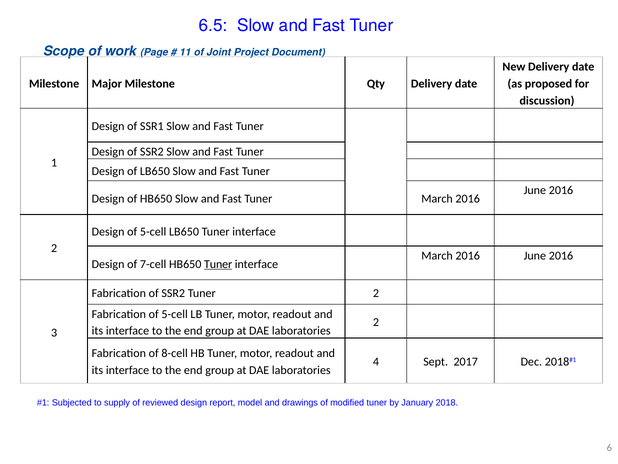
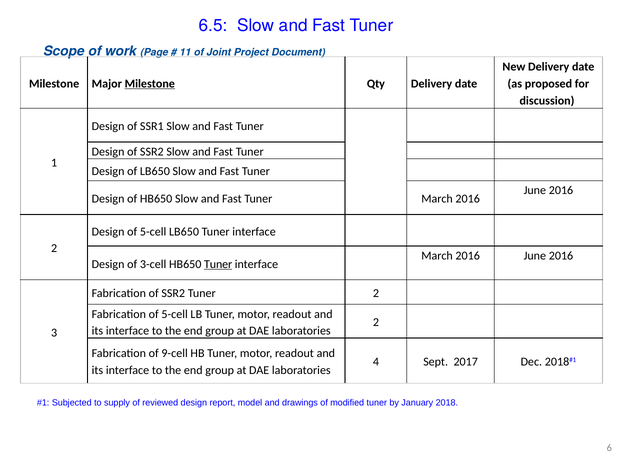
Milestone underline: none -> present (150, 84)
7-cell: 7-cell -> 3-cell (153, 264)
8-cell: 8-cell -> 9-cell (175, 353)
